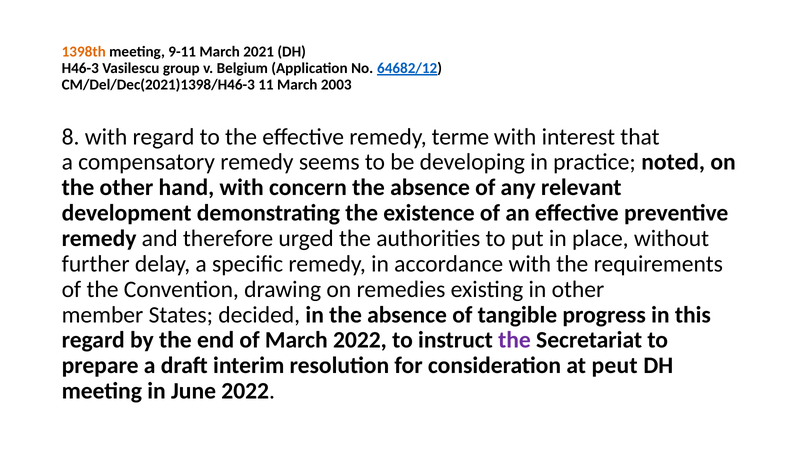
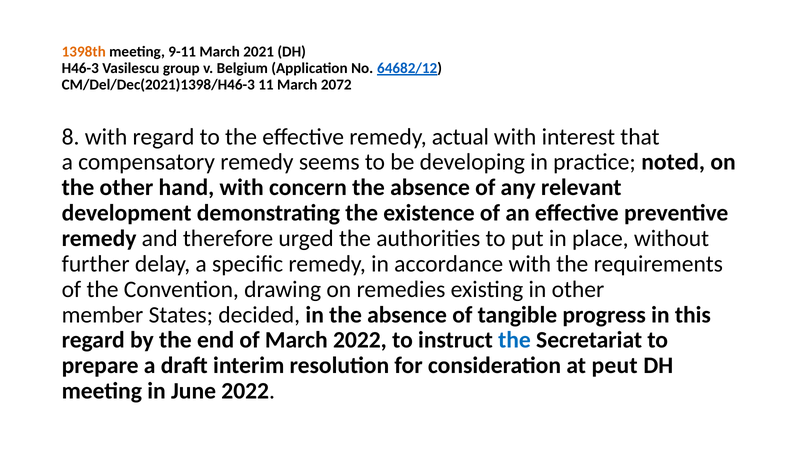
2003: 2003 -> 2072 (336, 85)
terme: terme -> actual (460, 137)
the colour: purple -> blue (514, 340)
